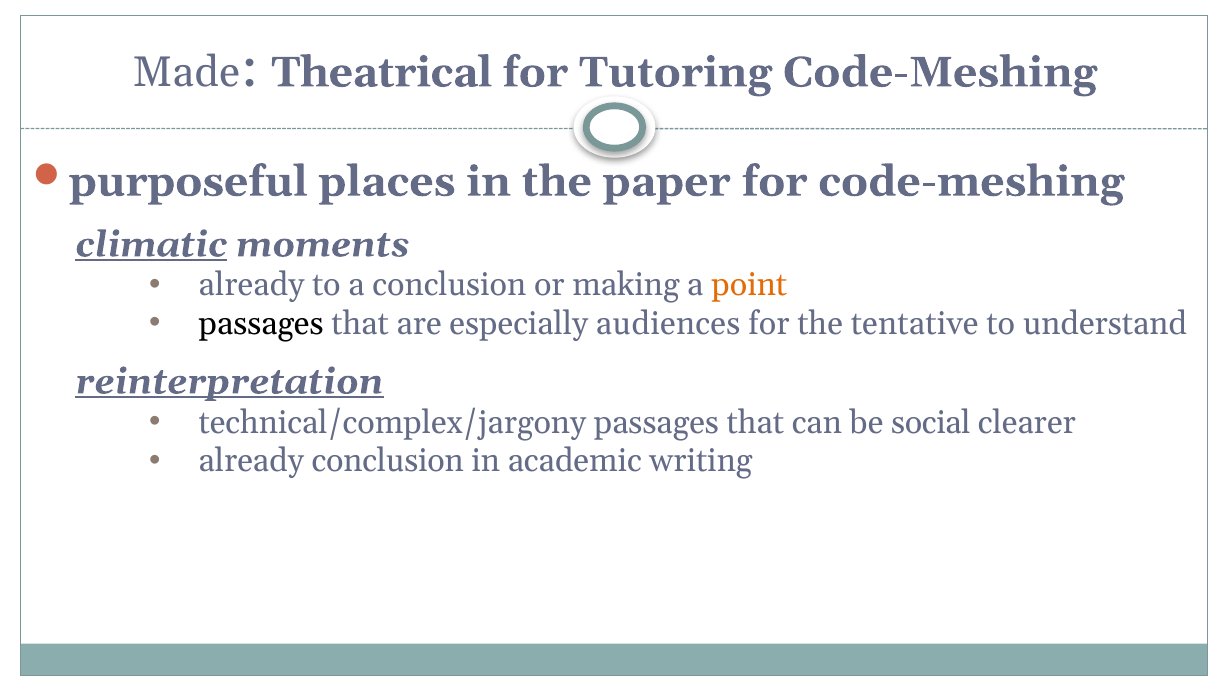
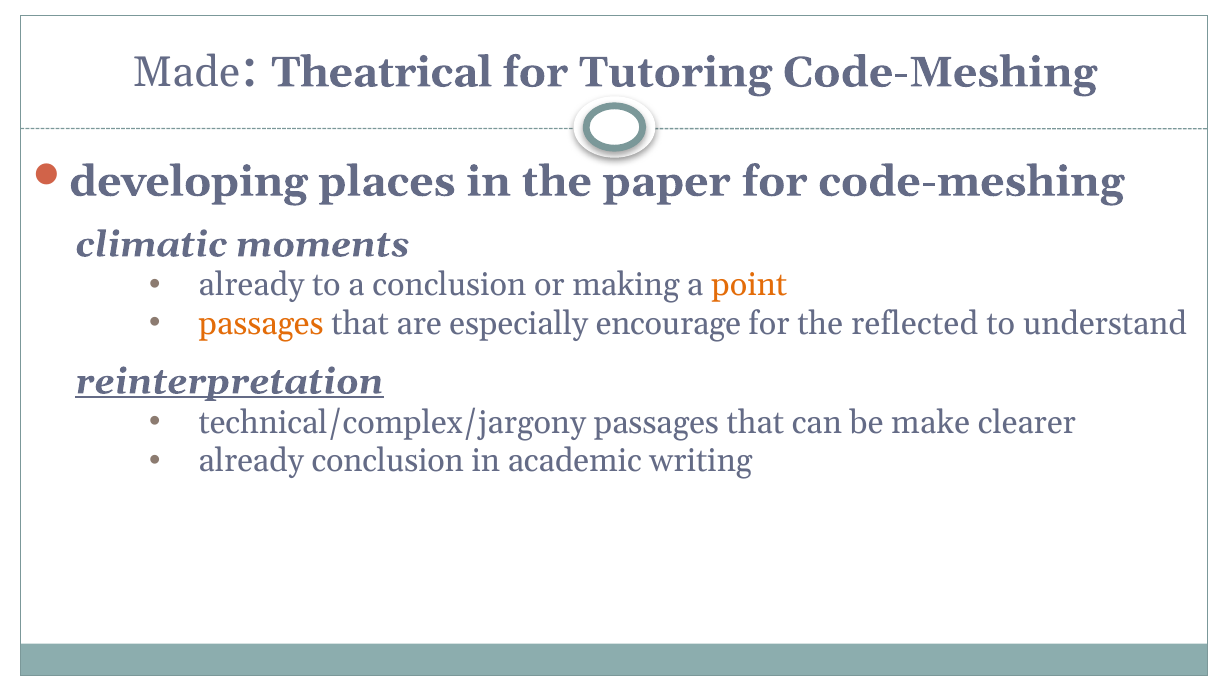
purposeful: purposeful -> developing (188, 182)
climatic underline: present -> none (151, 245)
passages colour: black -> orange (261, 324)
audiences: audiences -> encourage (668, 324)
tentative: tentative -> reflected (915, 324)
social: social -> make (931, 423)
